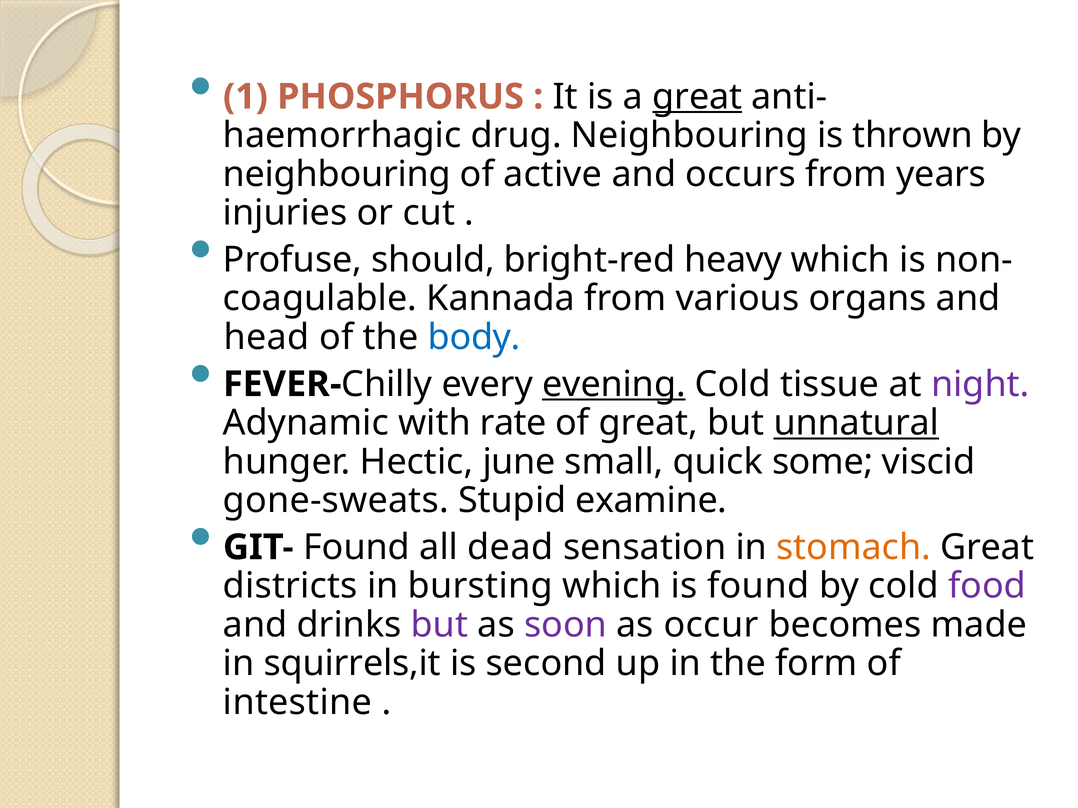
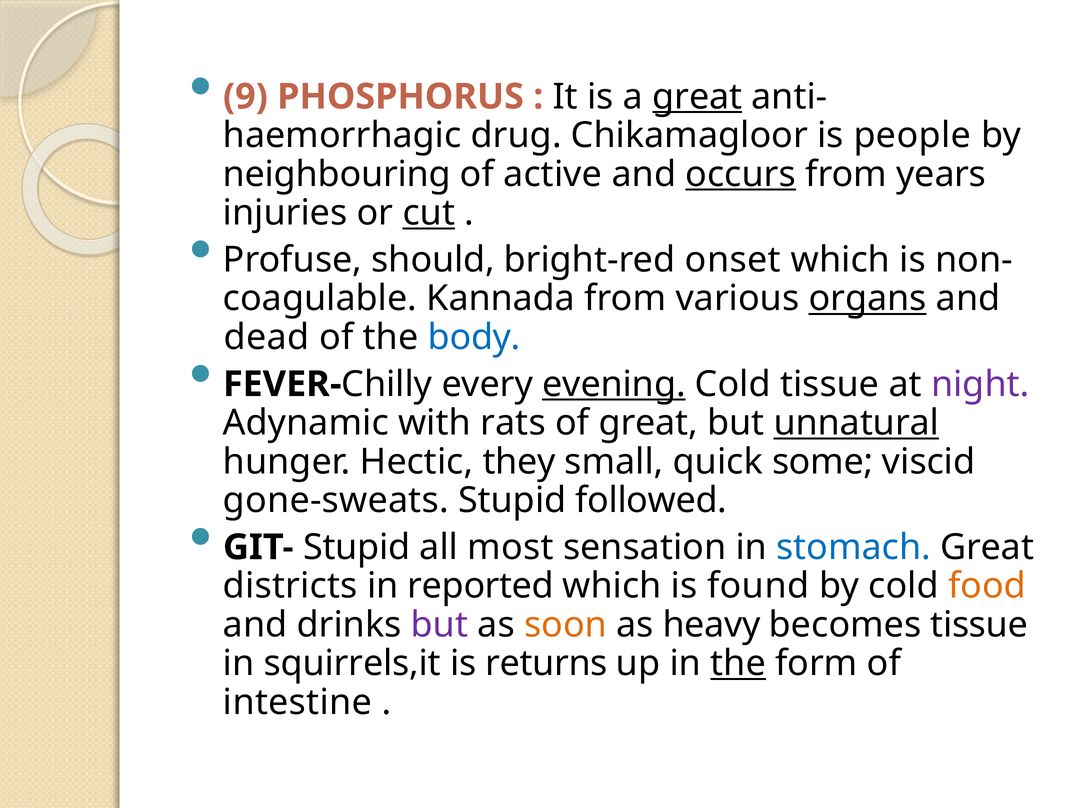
1: 1 -> 9 (245, 97)
drug Neighbouring: Neighbouring -> Chikamagloor (689, 136)
thrown: thrown -> people (912, 136)
occurs underline: none -> present (741, 174)
cut underline: none -> present (429, 213)
heavy: heavy -> onset (733, 260)
organs underline: none -> present (868, 299)
head: head -> dead (266, 338)
rate: rate -> rats (513, 423)
june: june -> they (519, 462)
examine: examine -> followed (651, 501)
GIT- Found: Found -> Stupid (357, 548)
dead: dead -> most (510, 548)
stomach colour: orange -> blue (854, 548)
bursting: bursting -> reported (481, 586)
food colour: purple -> orange (987, 586)
soon colour: purple -> orange (566, 625)
occur: occur -> heavy (711, 625)
becomes made: made -> tissue (979, 625)
second: second -> returns (546, 664)
the underline: none -> present (738, 664)
